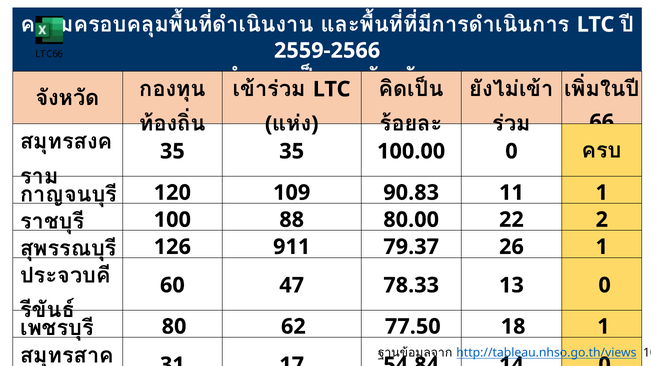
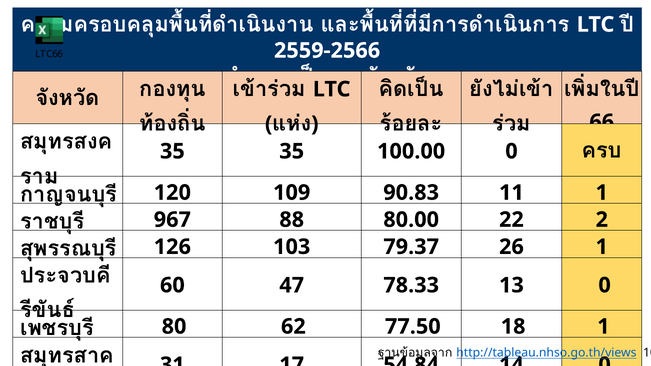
100: 100 -> 967 (172, 220)
911: 911 -> 103 (292, 247)
